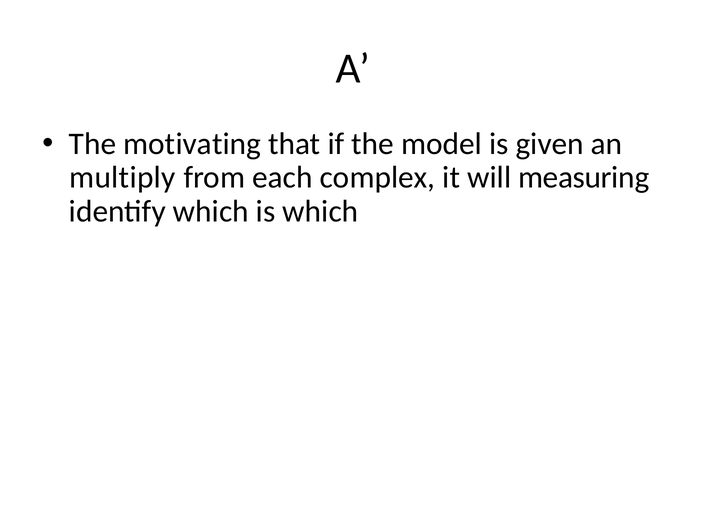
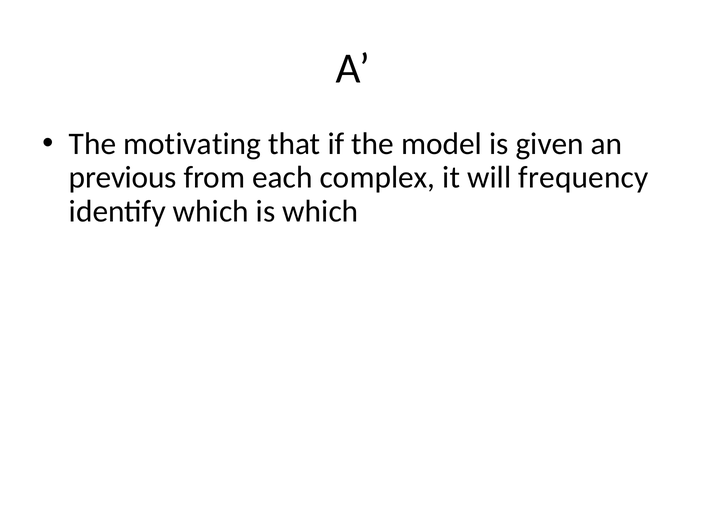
multiply: multiply -> previous (123, 178)
measuring: measuring -> frequency (583, 178)
